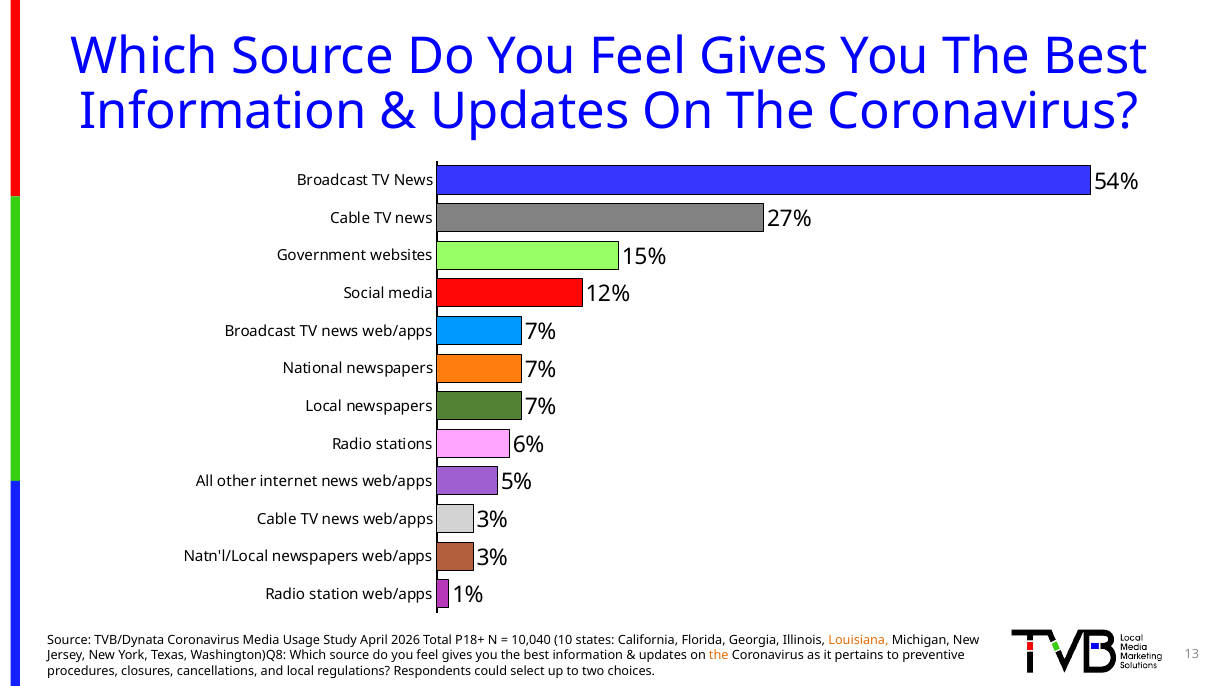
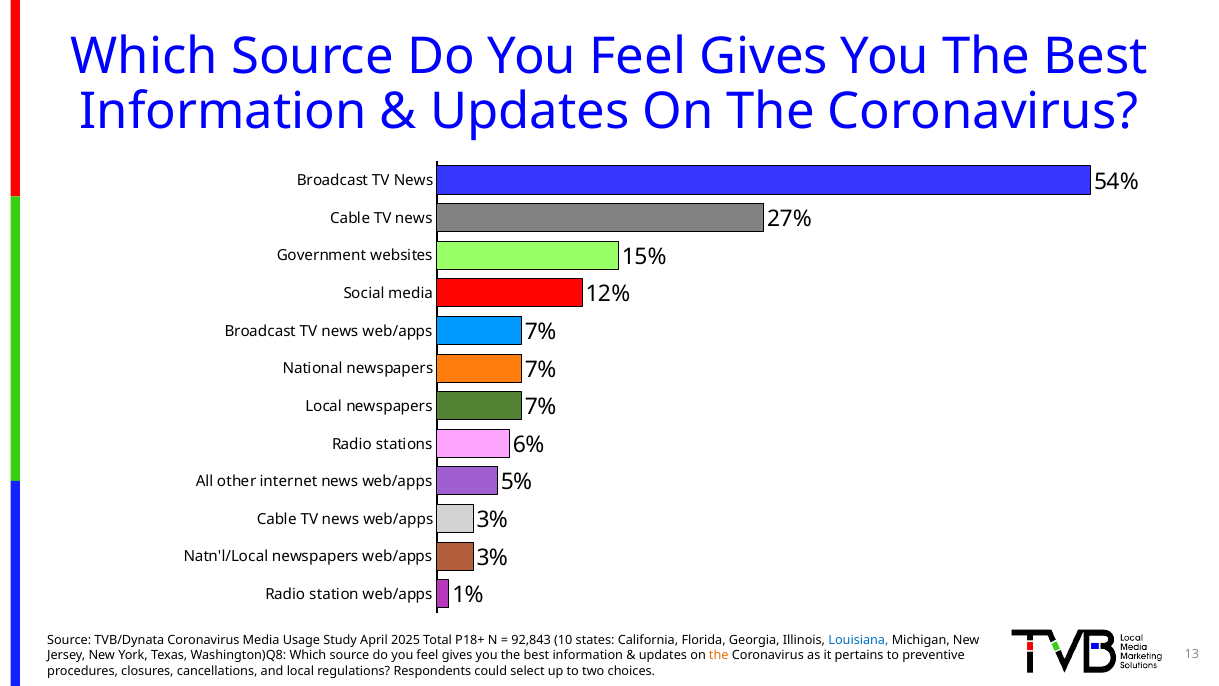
2026: 2026 -> 2025 (406, 640)
10,040: 10,040 -> 92,843 (531, 640)
Louisiana colour: orange -> blue (858, 640)
